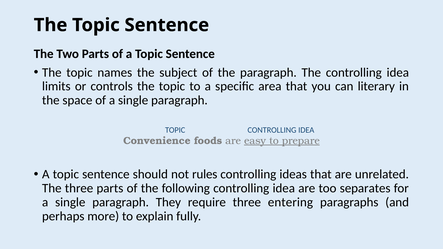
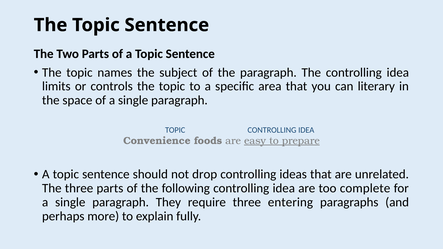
rules: rules -> drop (205, 175)
separates: separates -> complete (365, 188)
